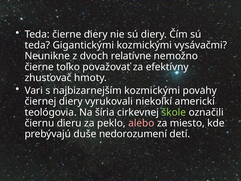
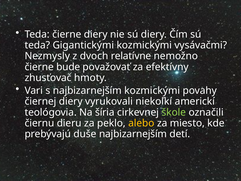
Neunikne: Neunikne -> Nezmysly (47, 56)
toľko: toľko -> bude (68, 67)
alebo colour: pink -> yellow (141, 123)
duše nedorozumení: nedorozumení -> najbizarnejším (133, 134)
